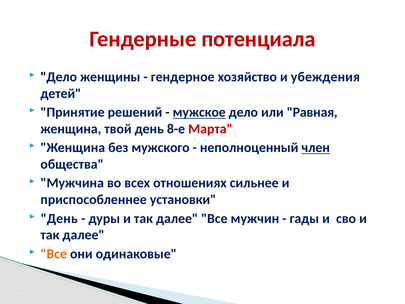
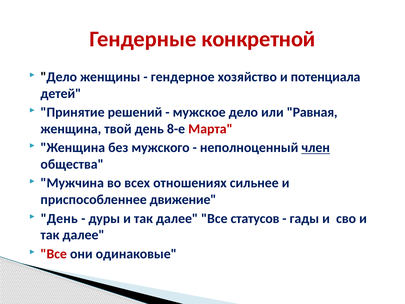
потенциала: потенциала -> конкретной (258, 39)
убеждения: убеждения -> потенциала (326, 77)
мужское underline: present -> none (199, 112)
установки: установки -> движение (183, 199)
мужчин: мужчин -> статусов (255, 218)
Все colour: orange -> red (54, 254)
